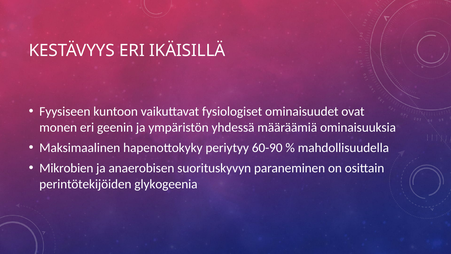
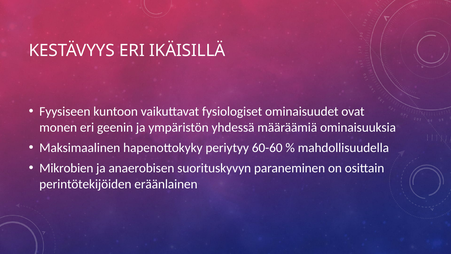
60-90: 60-90 -> 60-60 (267, 148)
glykogeenia: glykogeenia -> eräänlainen (166, 184)
